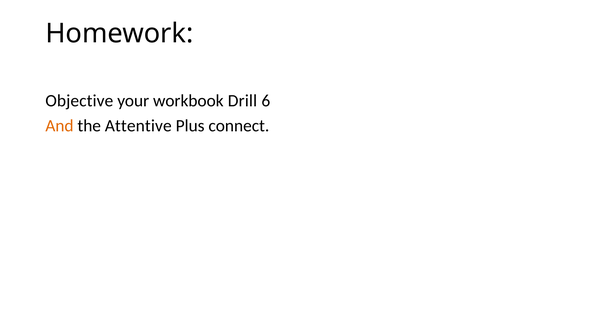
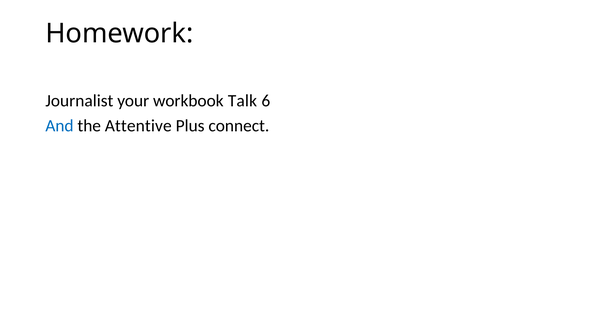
Objective: Objective -> Journalist (79, 101)
Drill: Drill -> Talk (242, 101)
And colour: orange -> blue (59, 126)
